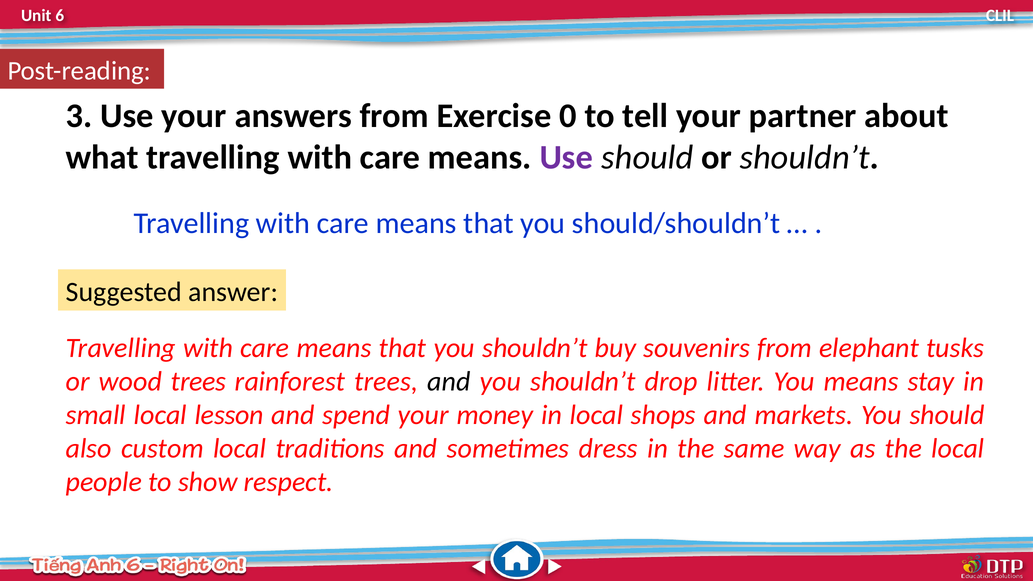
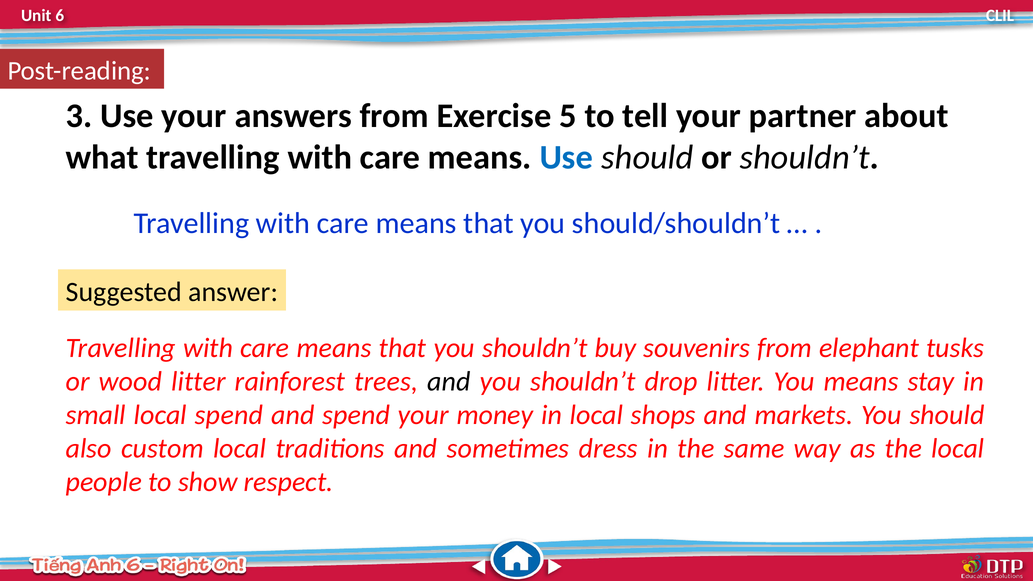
0: 0 -> 5 (568, 116)
Use colour: purple -> blue (566, 157)
wood trees: trees -> litter (198, 382)
local lesson: lesson -> spend (229, 415)
